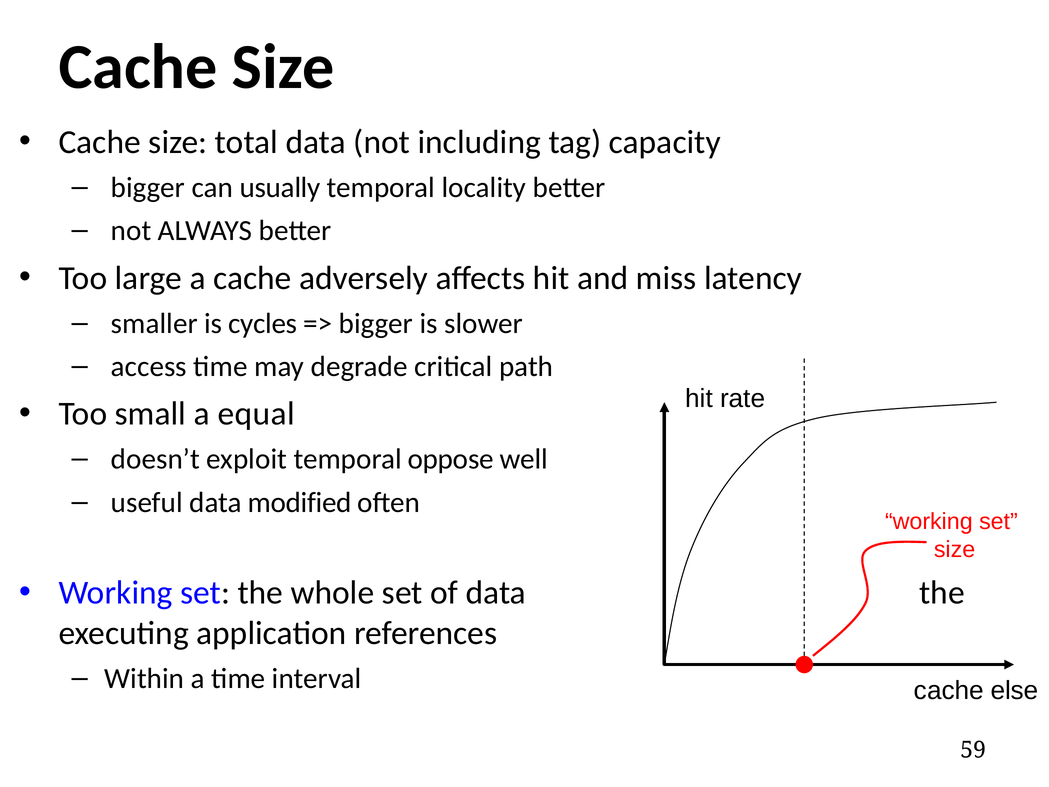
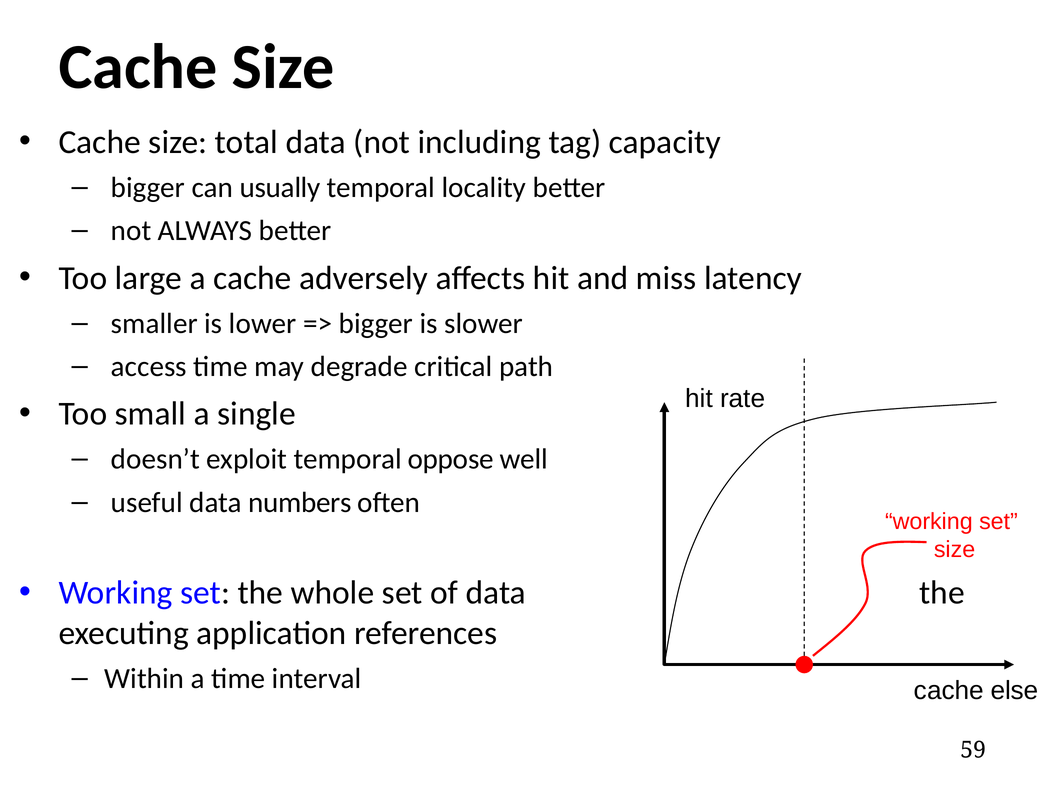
cycles: cycles -> lower (263, 323)
equal: equal -> single (256, 414)
modified: modified -> numbers (300, 502)
